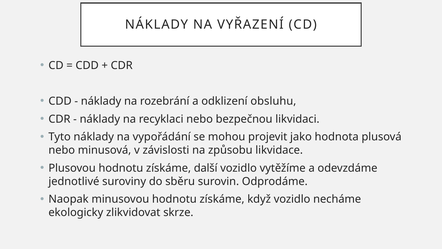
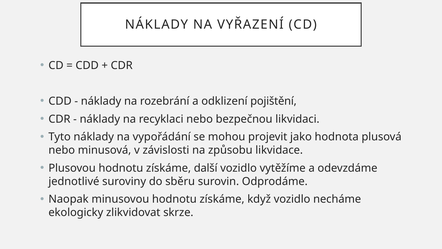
obsluhu: obsluhu -> pojištění (273, 101)
